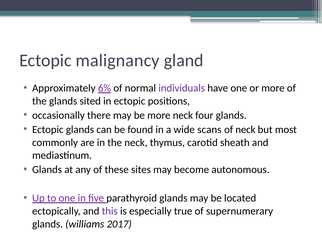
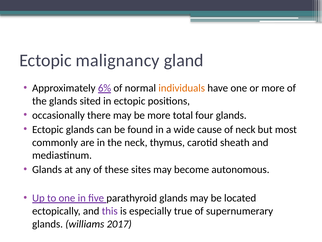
individuals colour: purple -> orange (182, 88)
more neck: neck -> total (183, 115)
scans: scans -> cause (209, 129)
